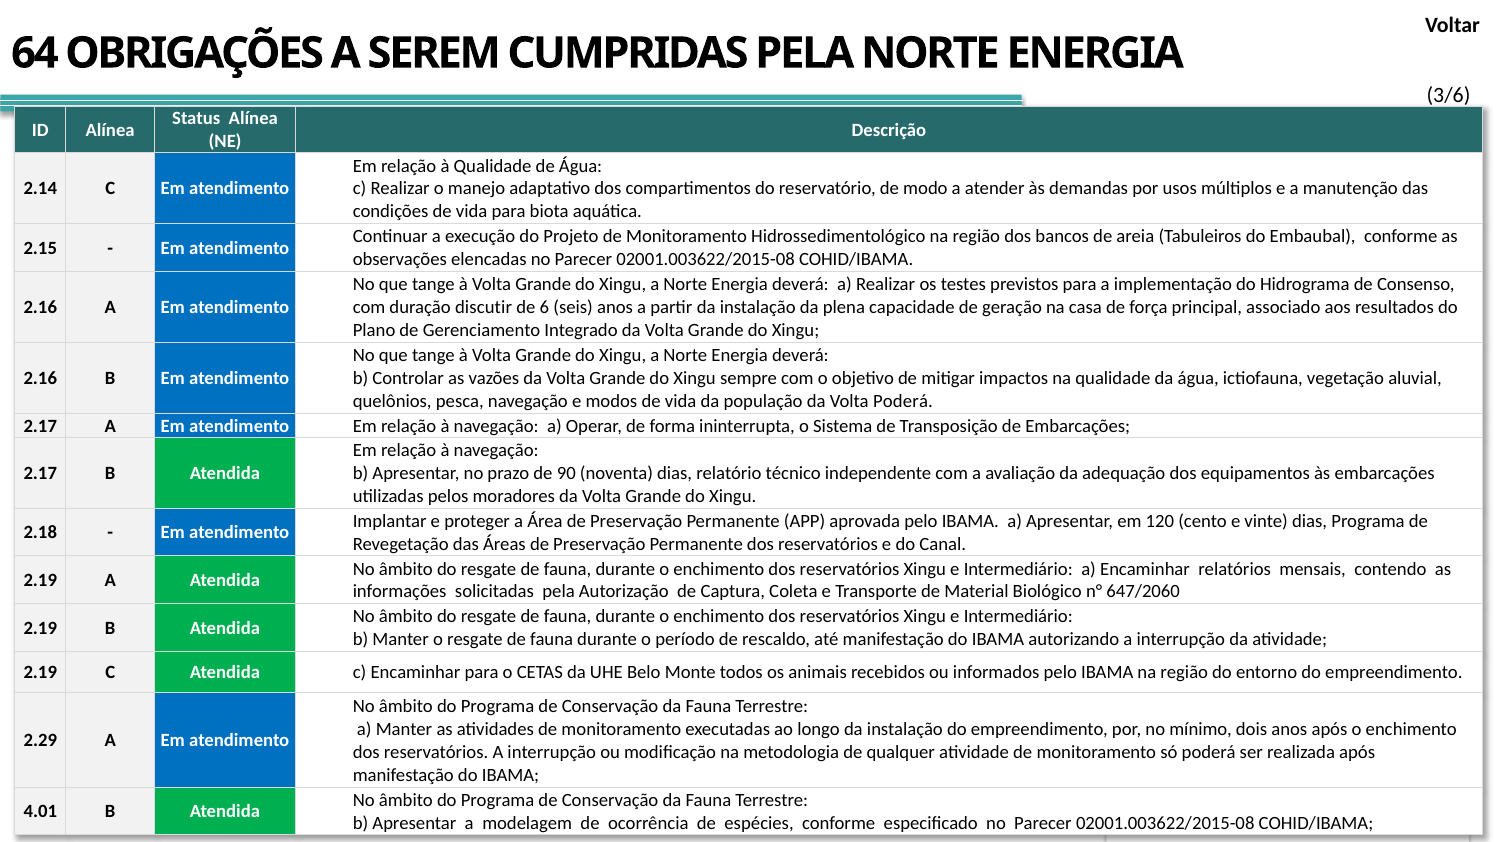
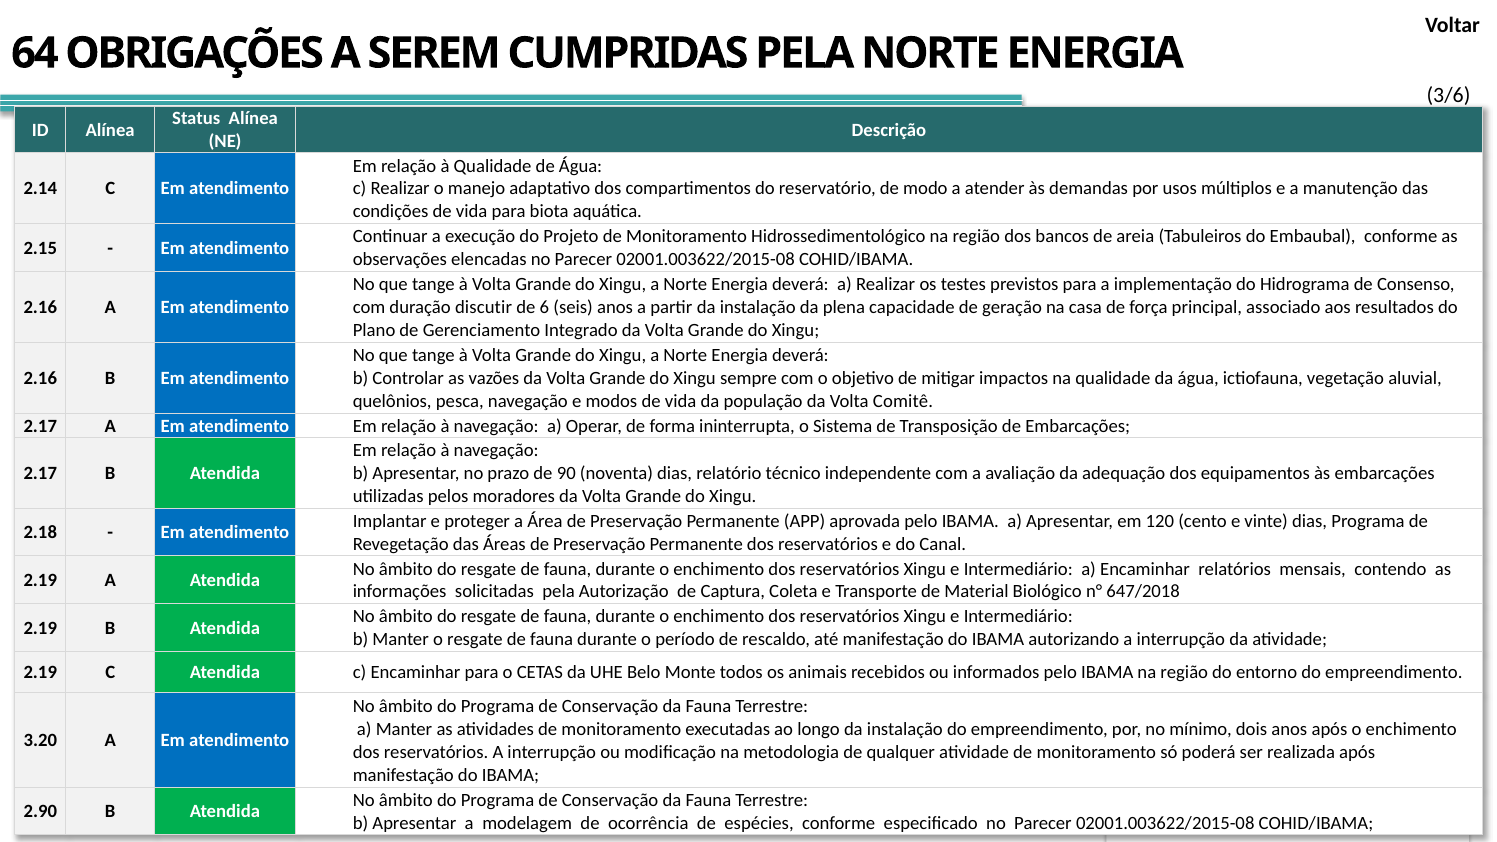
Volta Poderá: Poderá -> Comitê (903, 401)
647/2060: 647/2060 -> 647/2018 (1143, 592)
2.29: 2.29 -> 3.20 (40, 741)
4.01: 4.01 -> 2.90 (40, 812)
